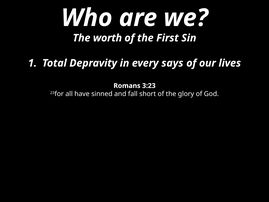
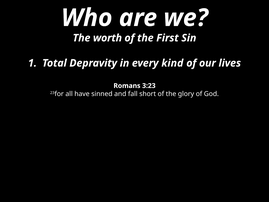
says: says -> kind (172, 63)
